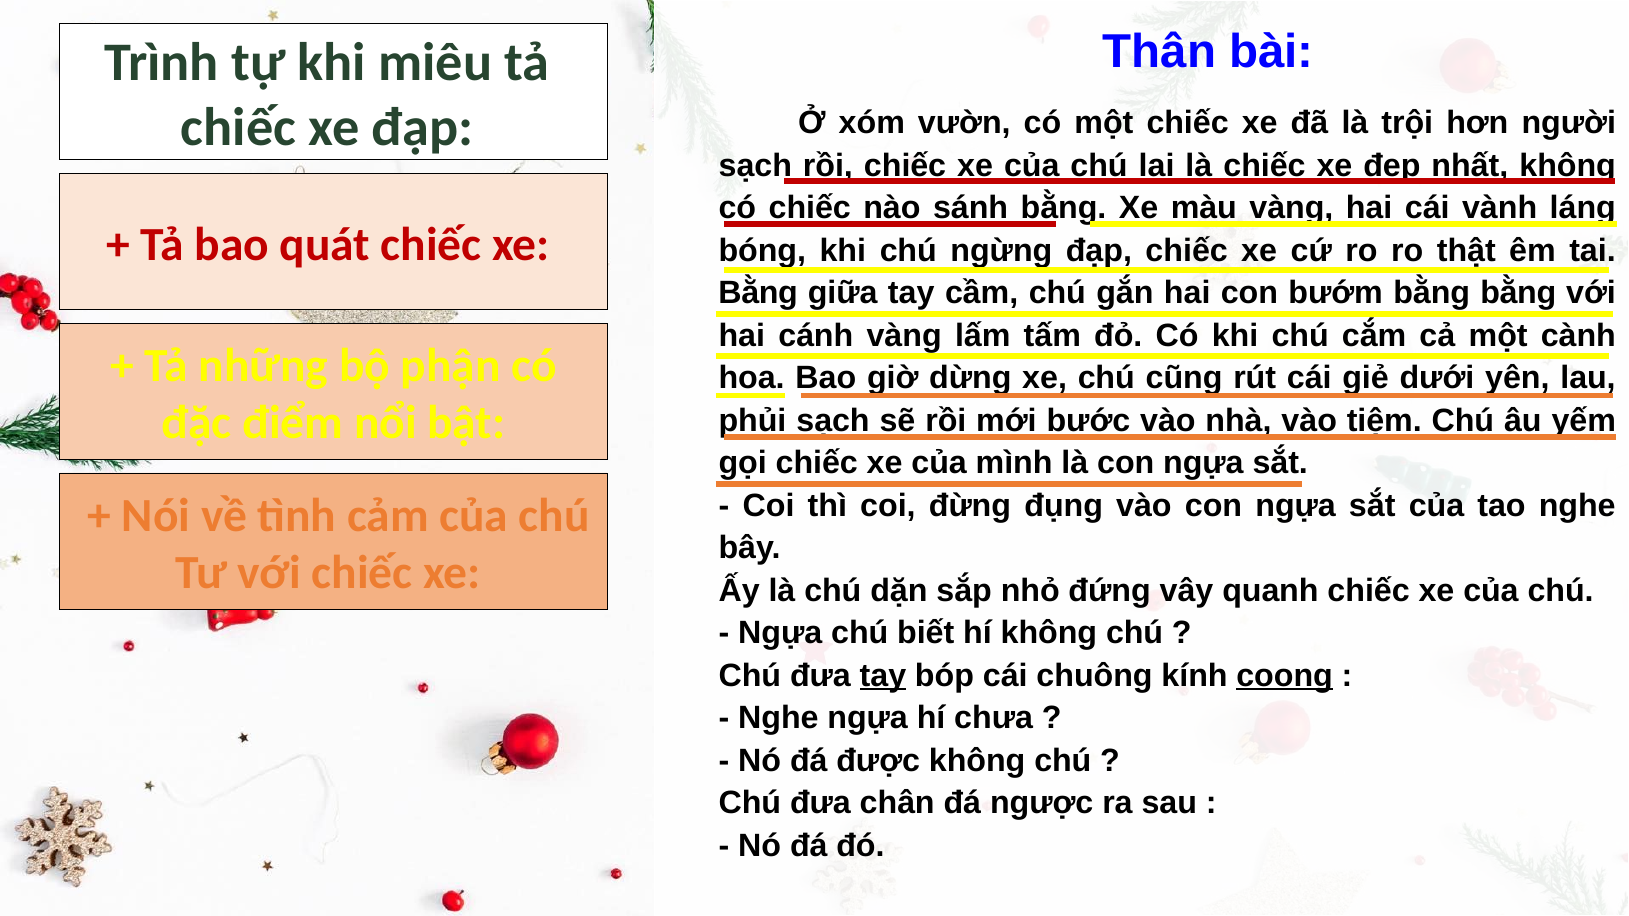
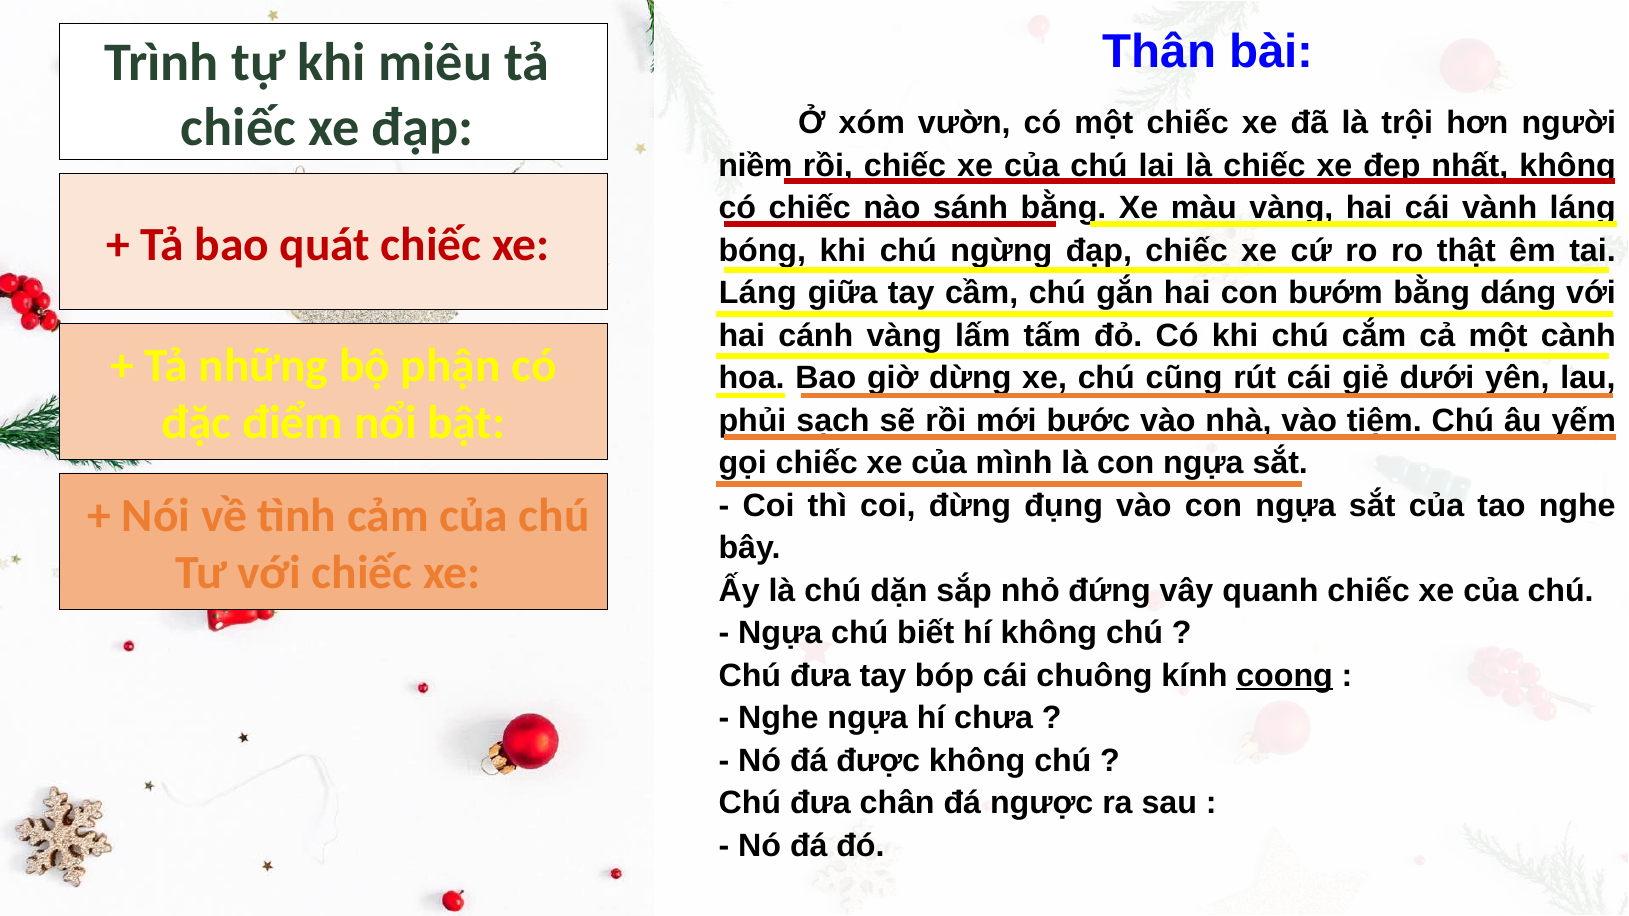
sạch: sạch -> niềm (755, 165)
Bằng: Bằng -> Láng (758, 293)
bằng bằng: bằng -> dáng (1518, 293)
tay underline: present -> none (883, 676)
